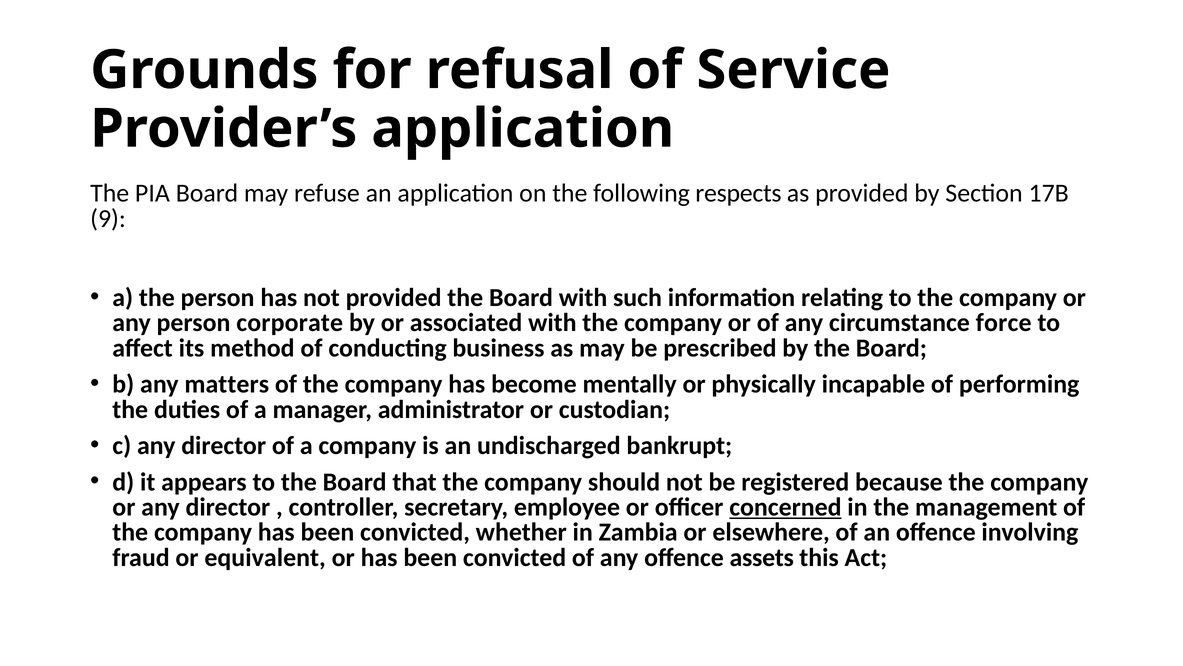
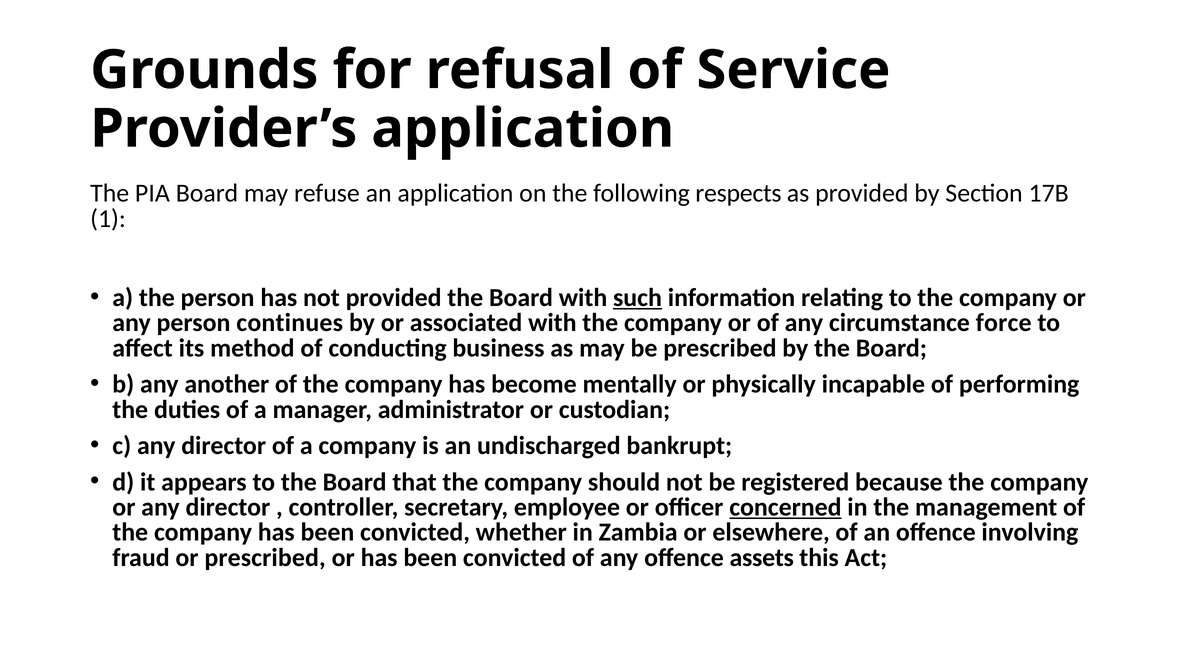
9: 9 -> 1 (108, 218)
such underline: none -> present (637, 298)
corporate: corporate -> continues (290, 323)
matters: matters -> another (227, 384)
or equivalent: equivalent -> prescribed (265, 557)
